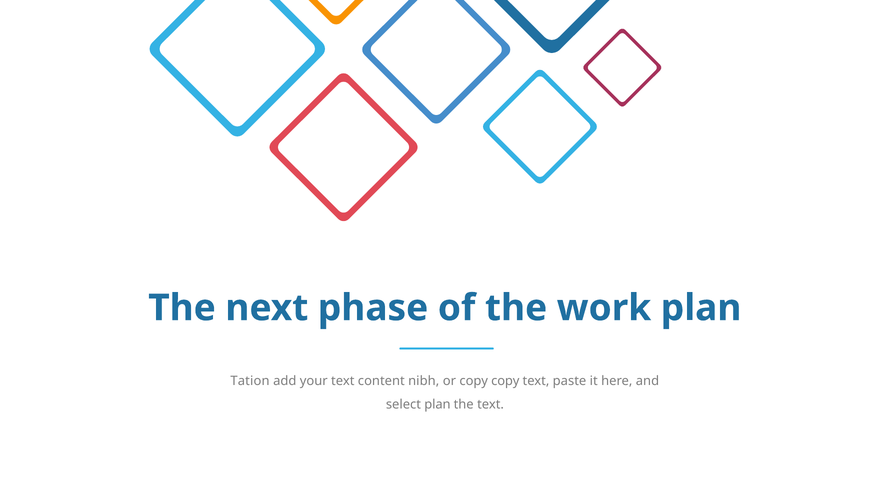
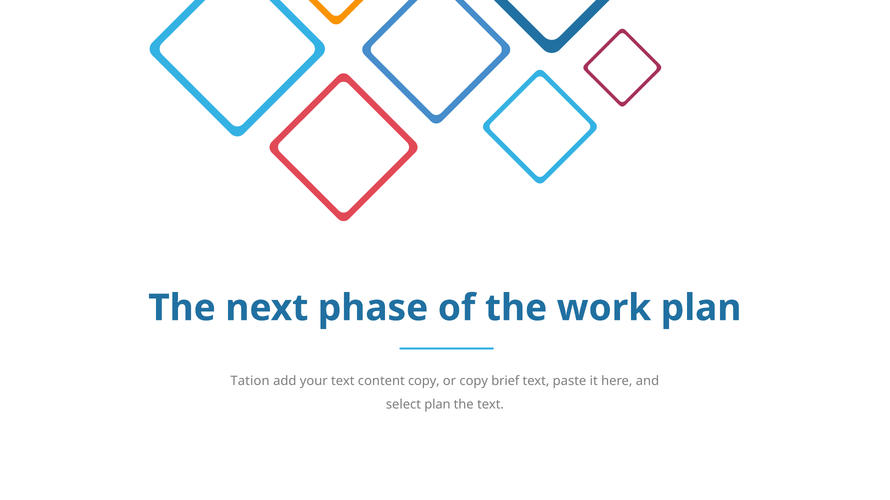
content nibh: nibh -> copy (424, 381)
copy copy: copy -> brief (505, 381)
